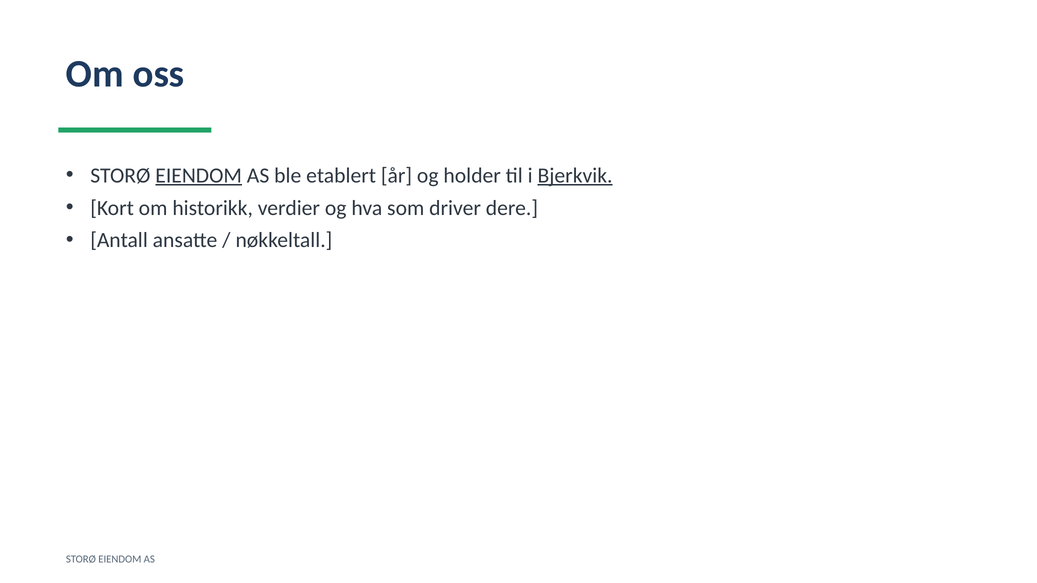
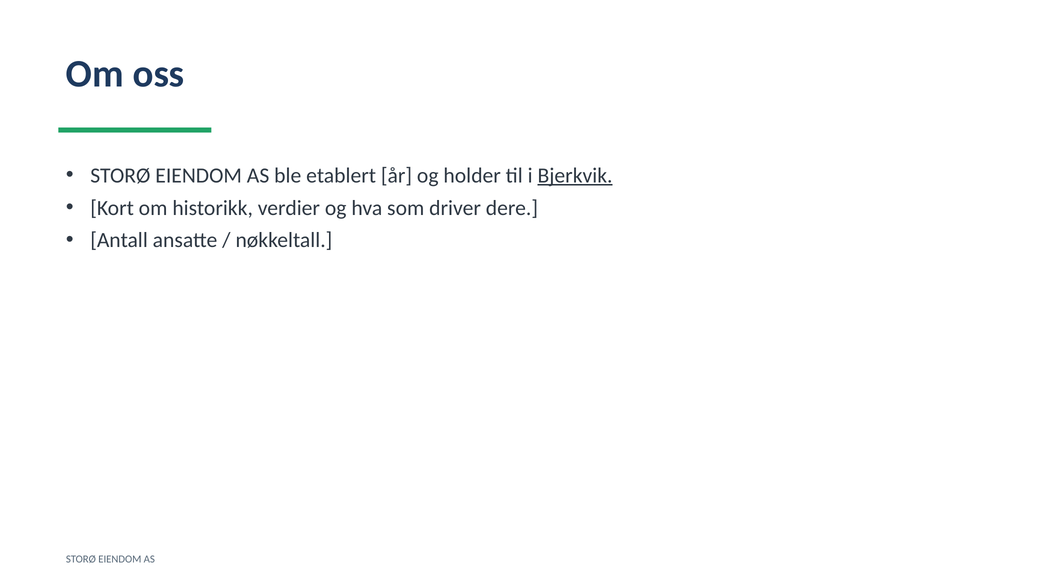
EIENDOM underline: present -> none (199, 176)
